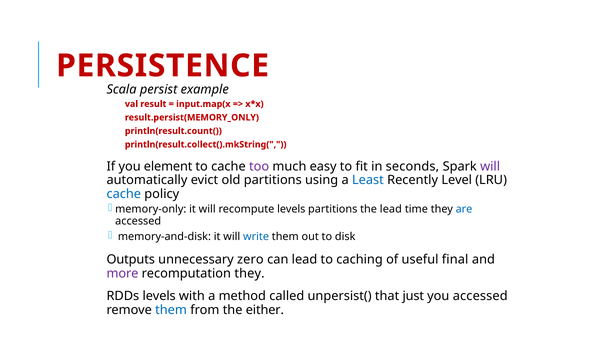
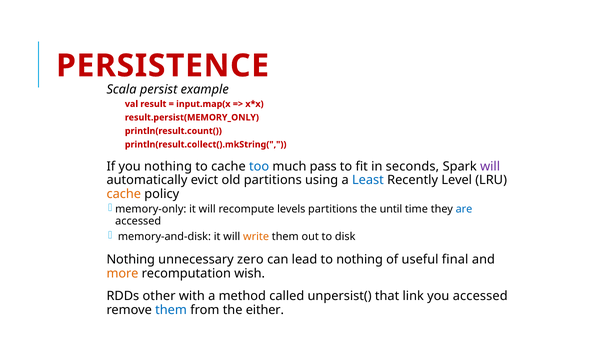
you element: element -> nothing (168, 166)
too colour: purple -> blue (259, 166)
easy: easy -> pass (323, 166)
cache colour: blue -> orange (124, 194)
the lead: lead -> until (391, 209)
write colour: blue -> orange (256, 237)
Outputs: Outputs -> Nothing (131, 260)
to caching: caching -> nothing (360, 260)
more colour: purple -> orange (122, 273)
recomputation they: they -> wish (250, 273)
RDDs levels: levels -> other (159, 296)
just: just -> link (413, 296)
